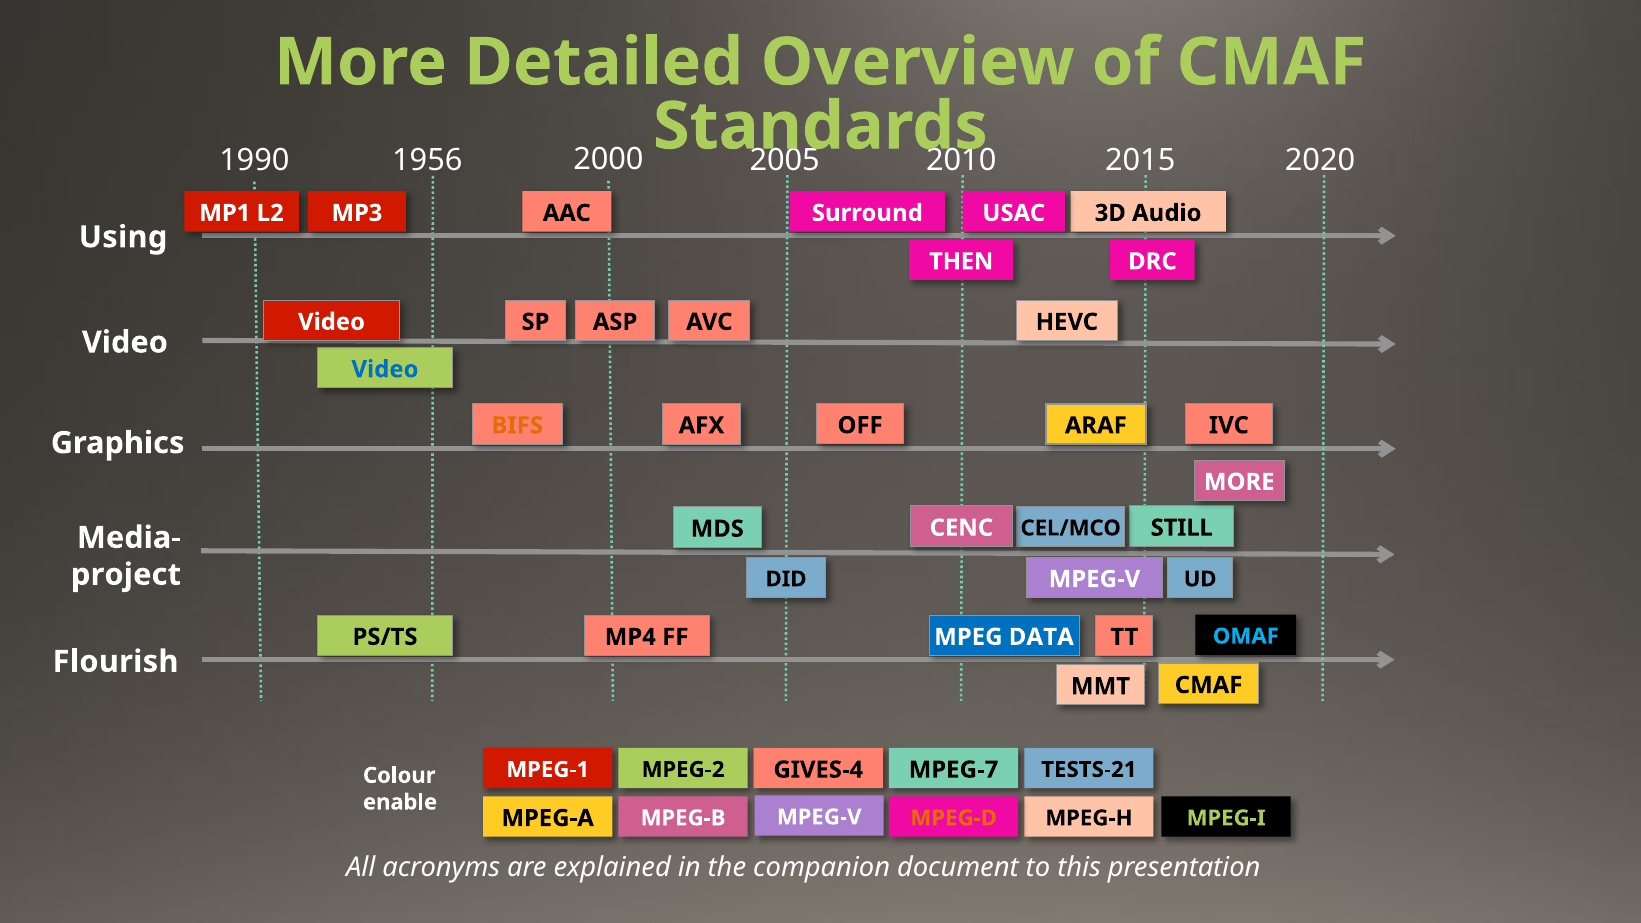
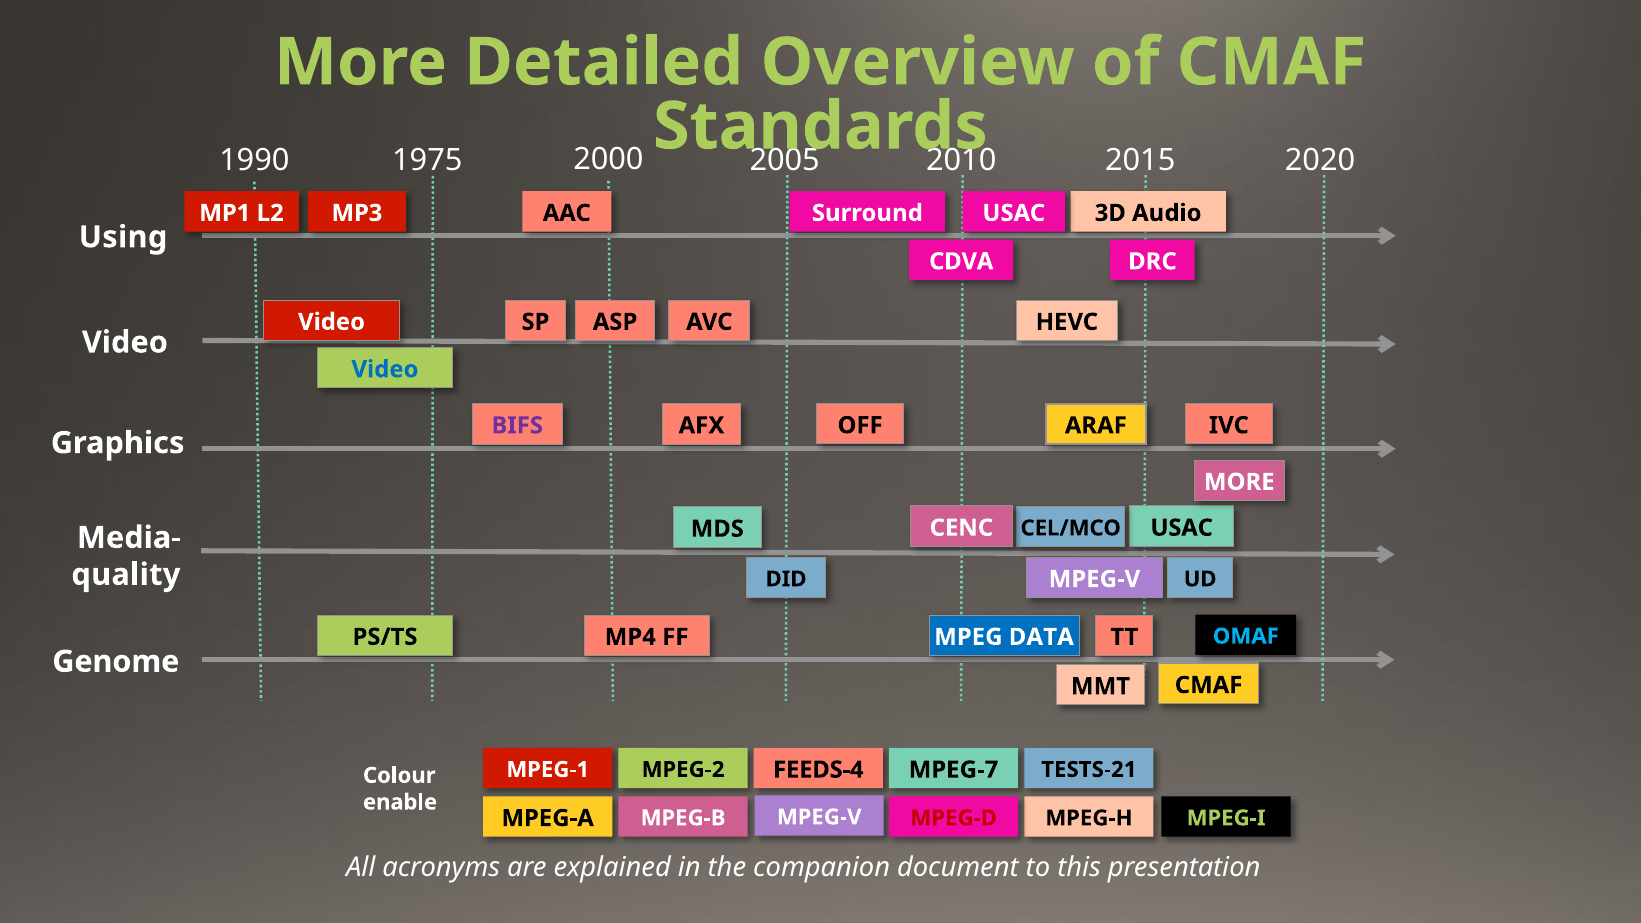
1956: 1956 -> 1975 (427, 160)
THEN: THEN -> CDVA (961, 261)
BIFS colour: orange -> purple (517, 426)
STILL: STILL -> USAC (1182, 528)
project: project -> quality (126, 575)
Flourish: Flourish -> Genome (116, 662)
GIVES-4: GIVES-4 -> FEEDS-4 (818, 770)
MPEG-D colour: orange -> red (954, 818)
